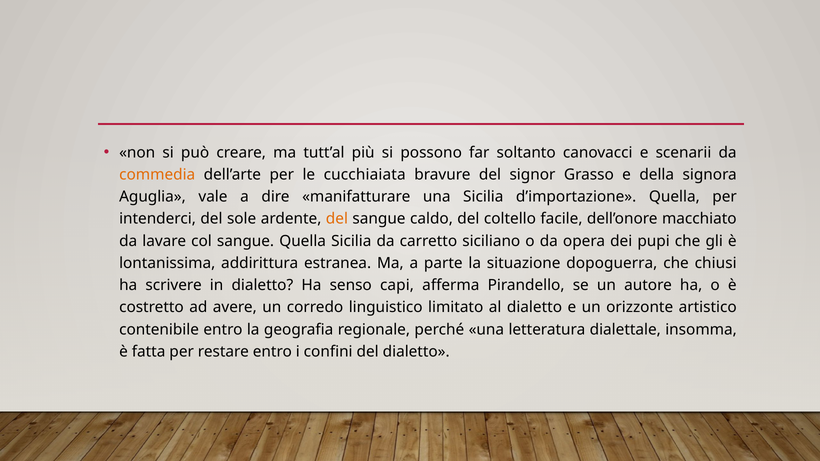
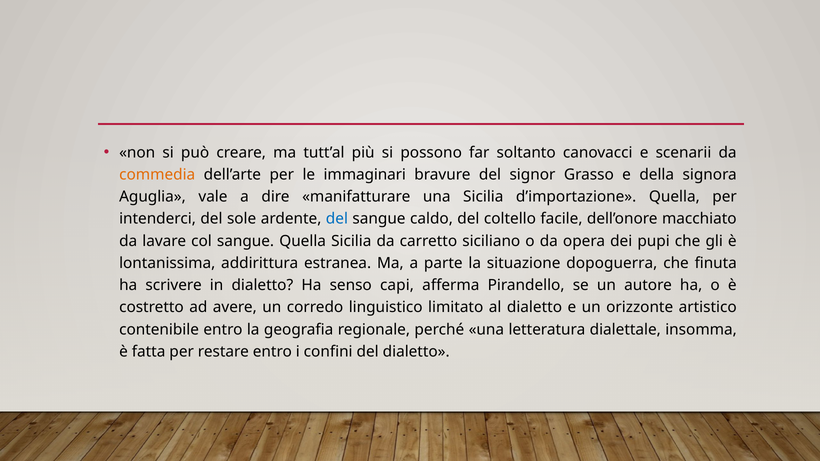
cucchiaiata: cucchiaiata -> immaginari (365, 175)
del colour: orange -> blue (337, 219)
chiusi: chiusi -> finuta (716, 263)
